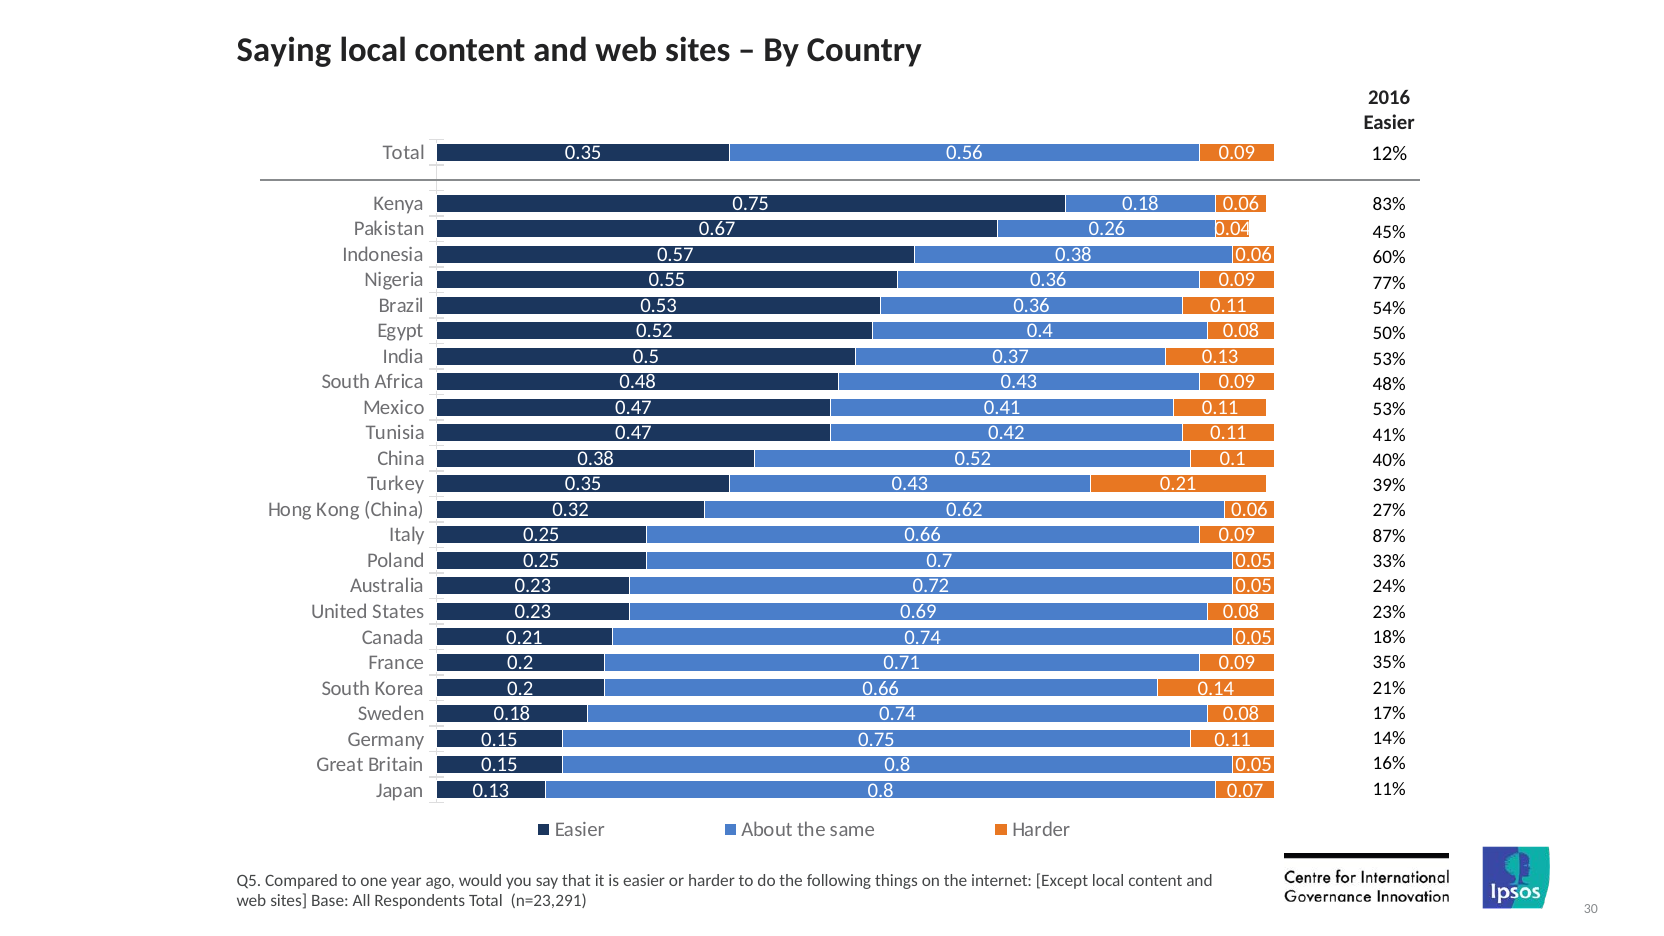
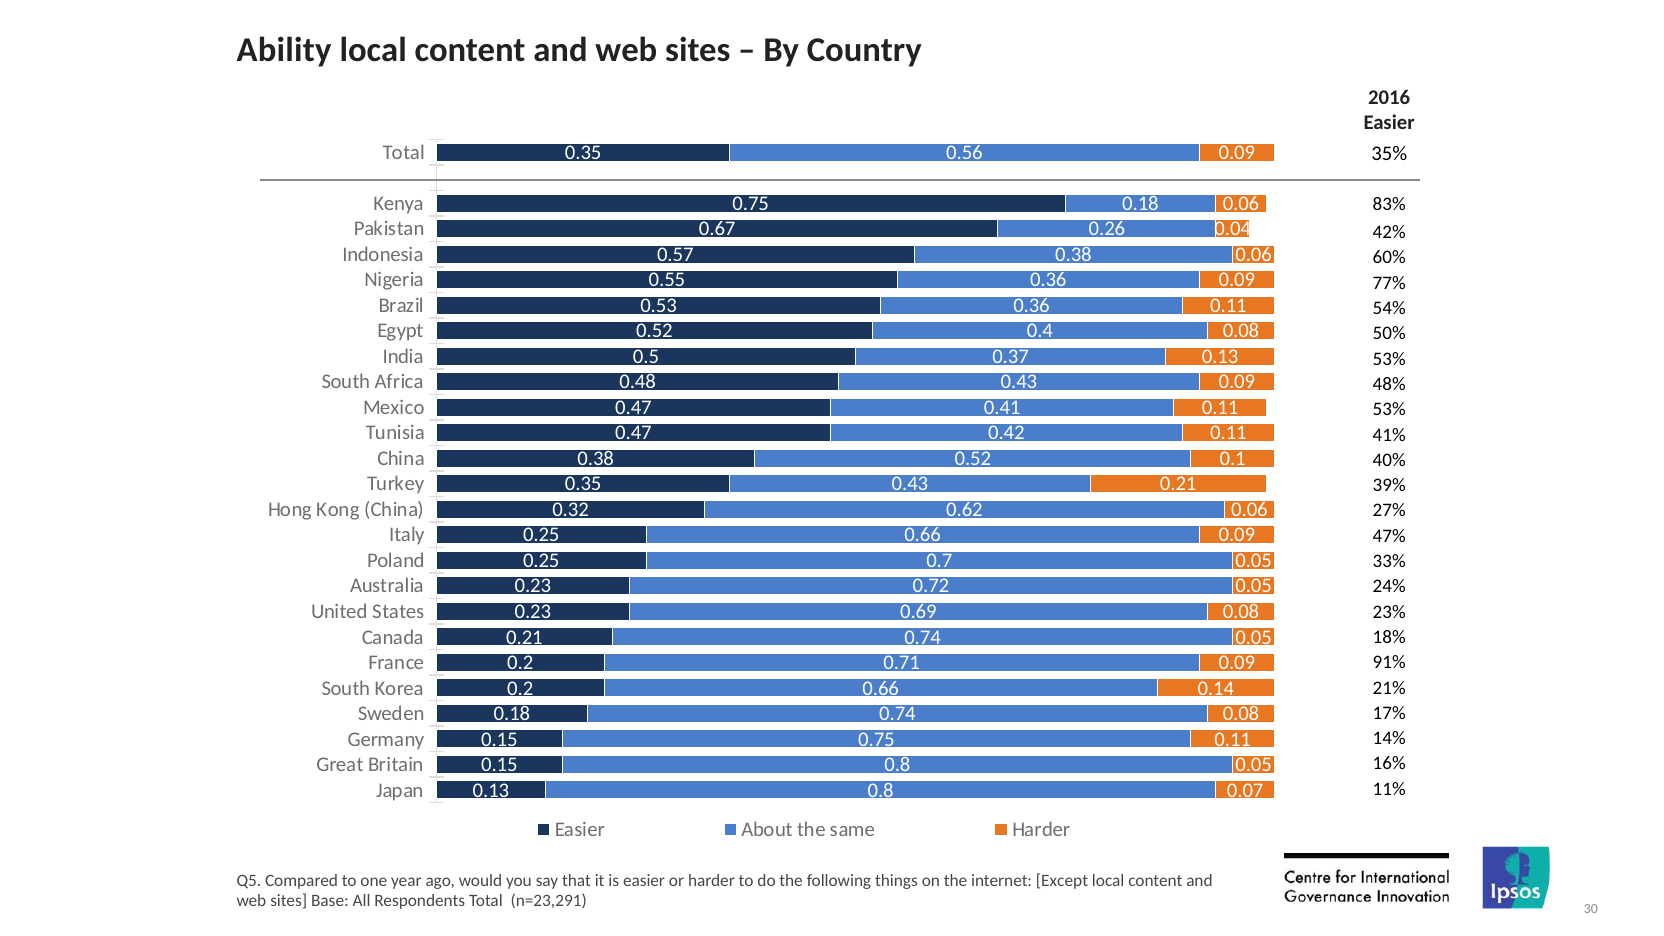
Saying: Saying -> Ability (284, 50)
12%: 12% -> 35% (1389, 154)
45%: 45% -> 42% (1389, 232)
87%: 87% -> 47% (1389, 536)
35%: 35% -> 91% (1389, 662)
